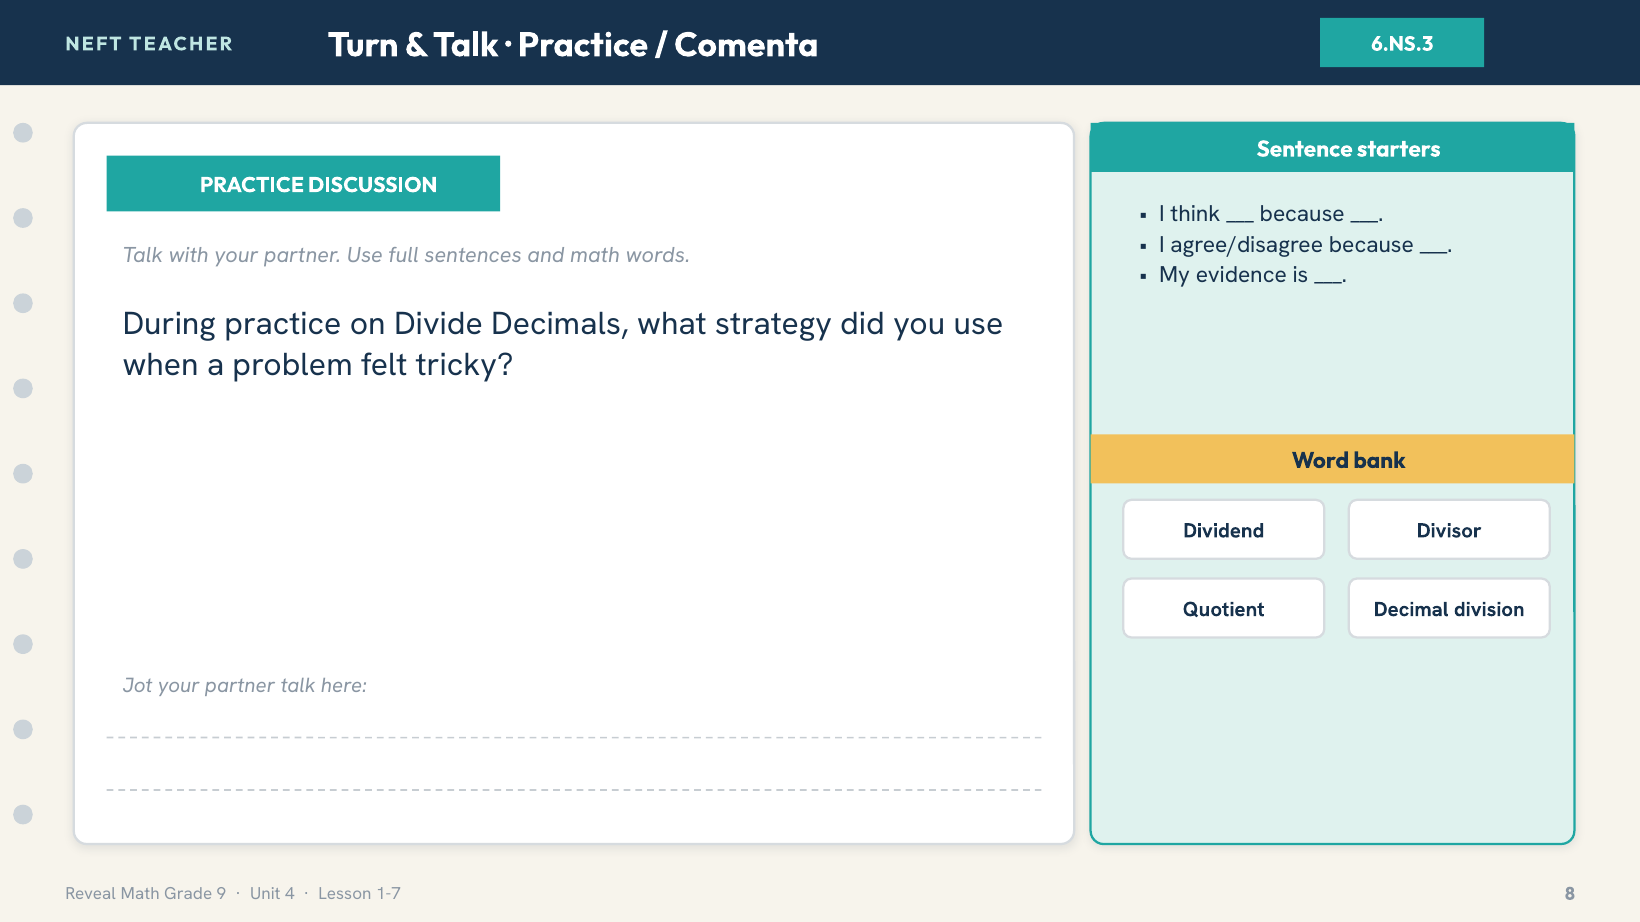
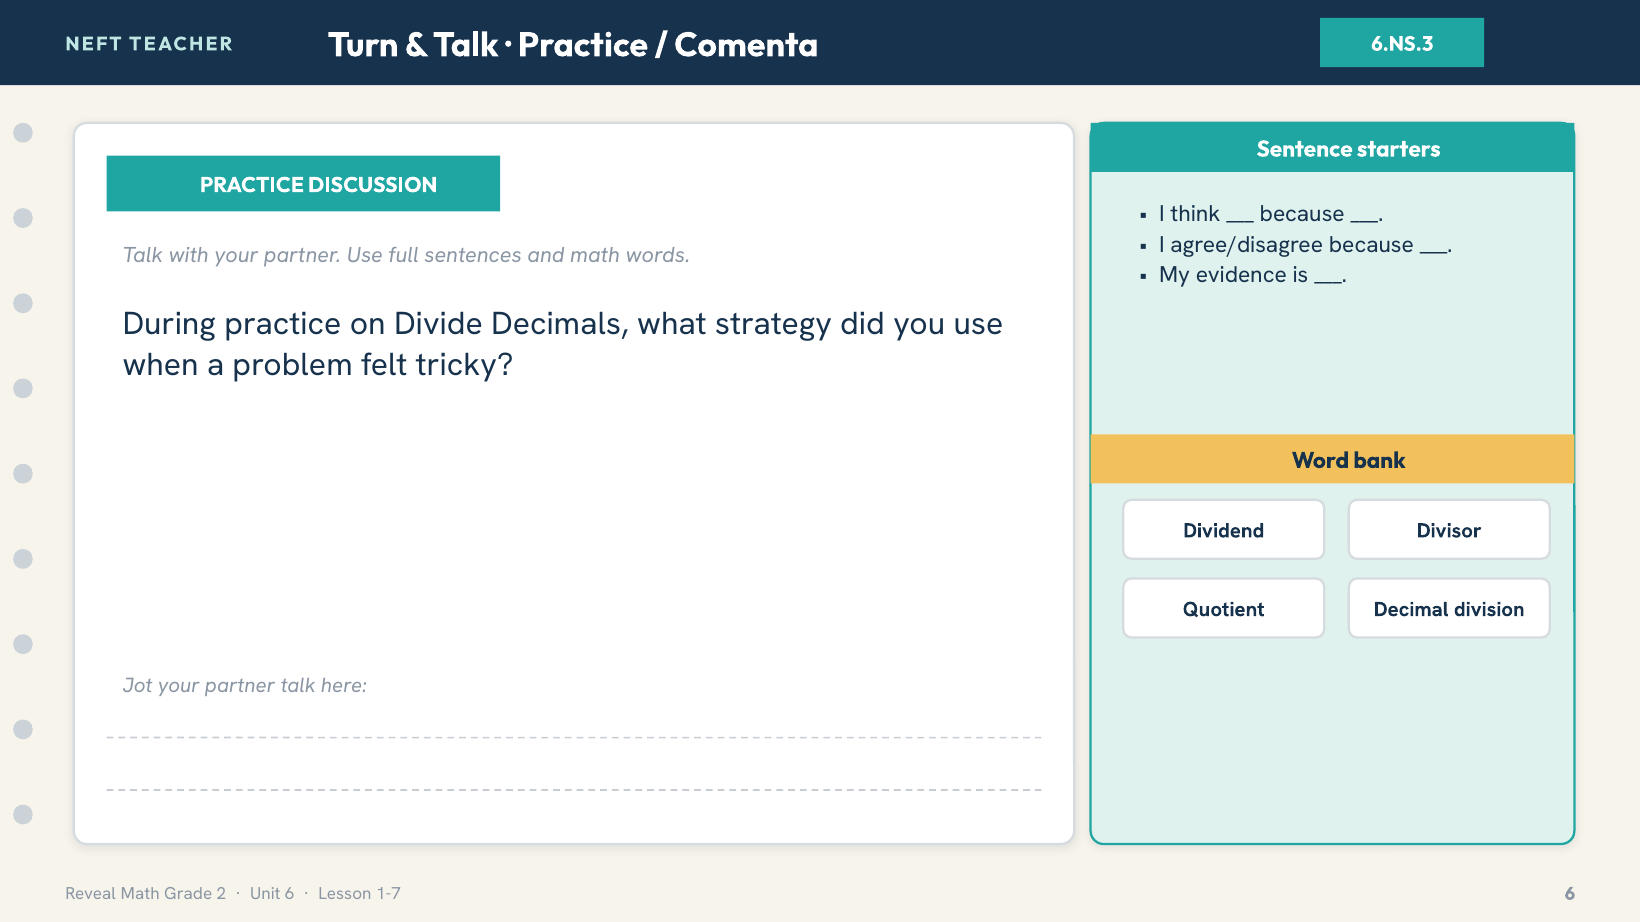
9: 9 -> 2 (221, 894)
Unit 4: 4 -> 6 (290, 894)
1-7 8: 8 -> 6 (1570, 894)
